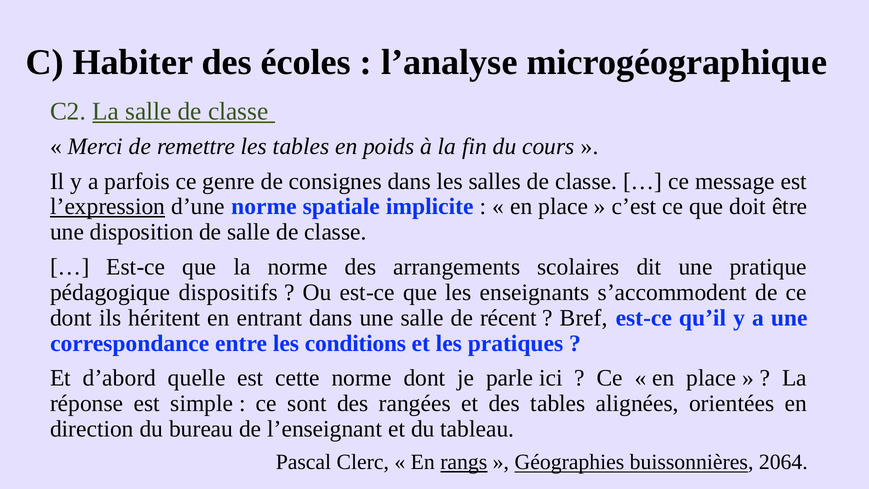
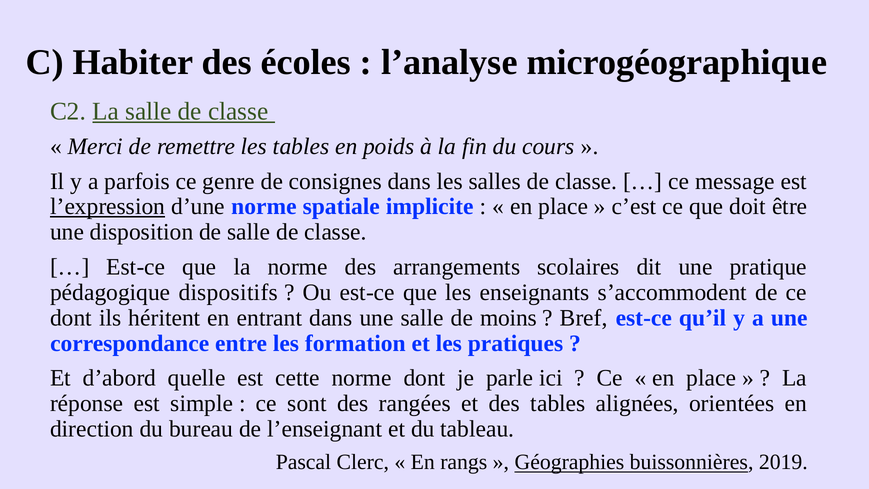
récent: récent -> moins (508, 318)
conditions: conditions -> formation (355, 343)
rangs underline: present -> none (464, 462)
2064: 2064 -> 2019 (783, 462)
